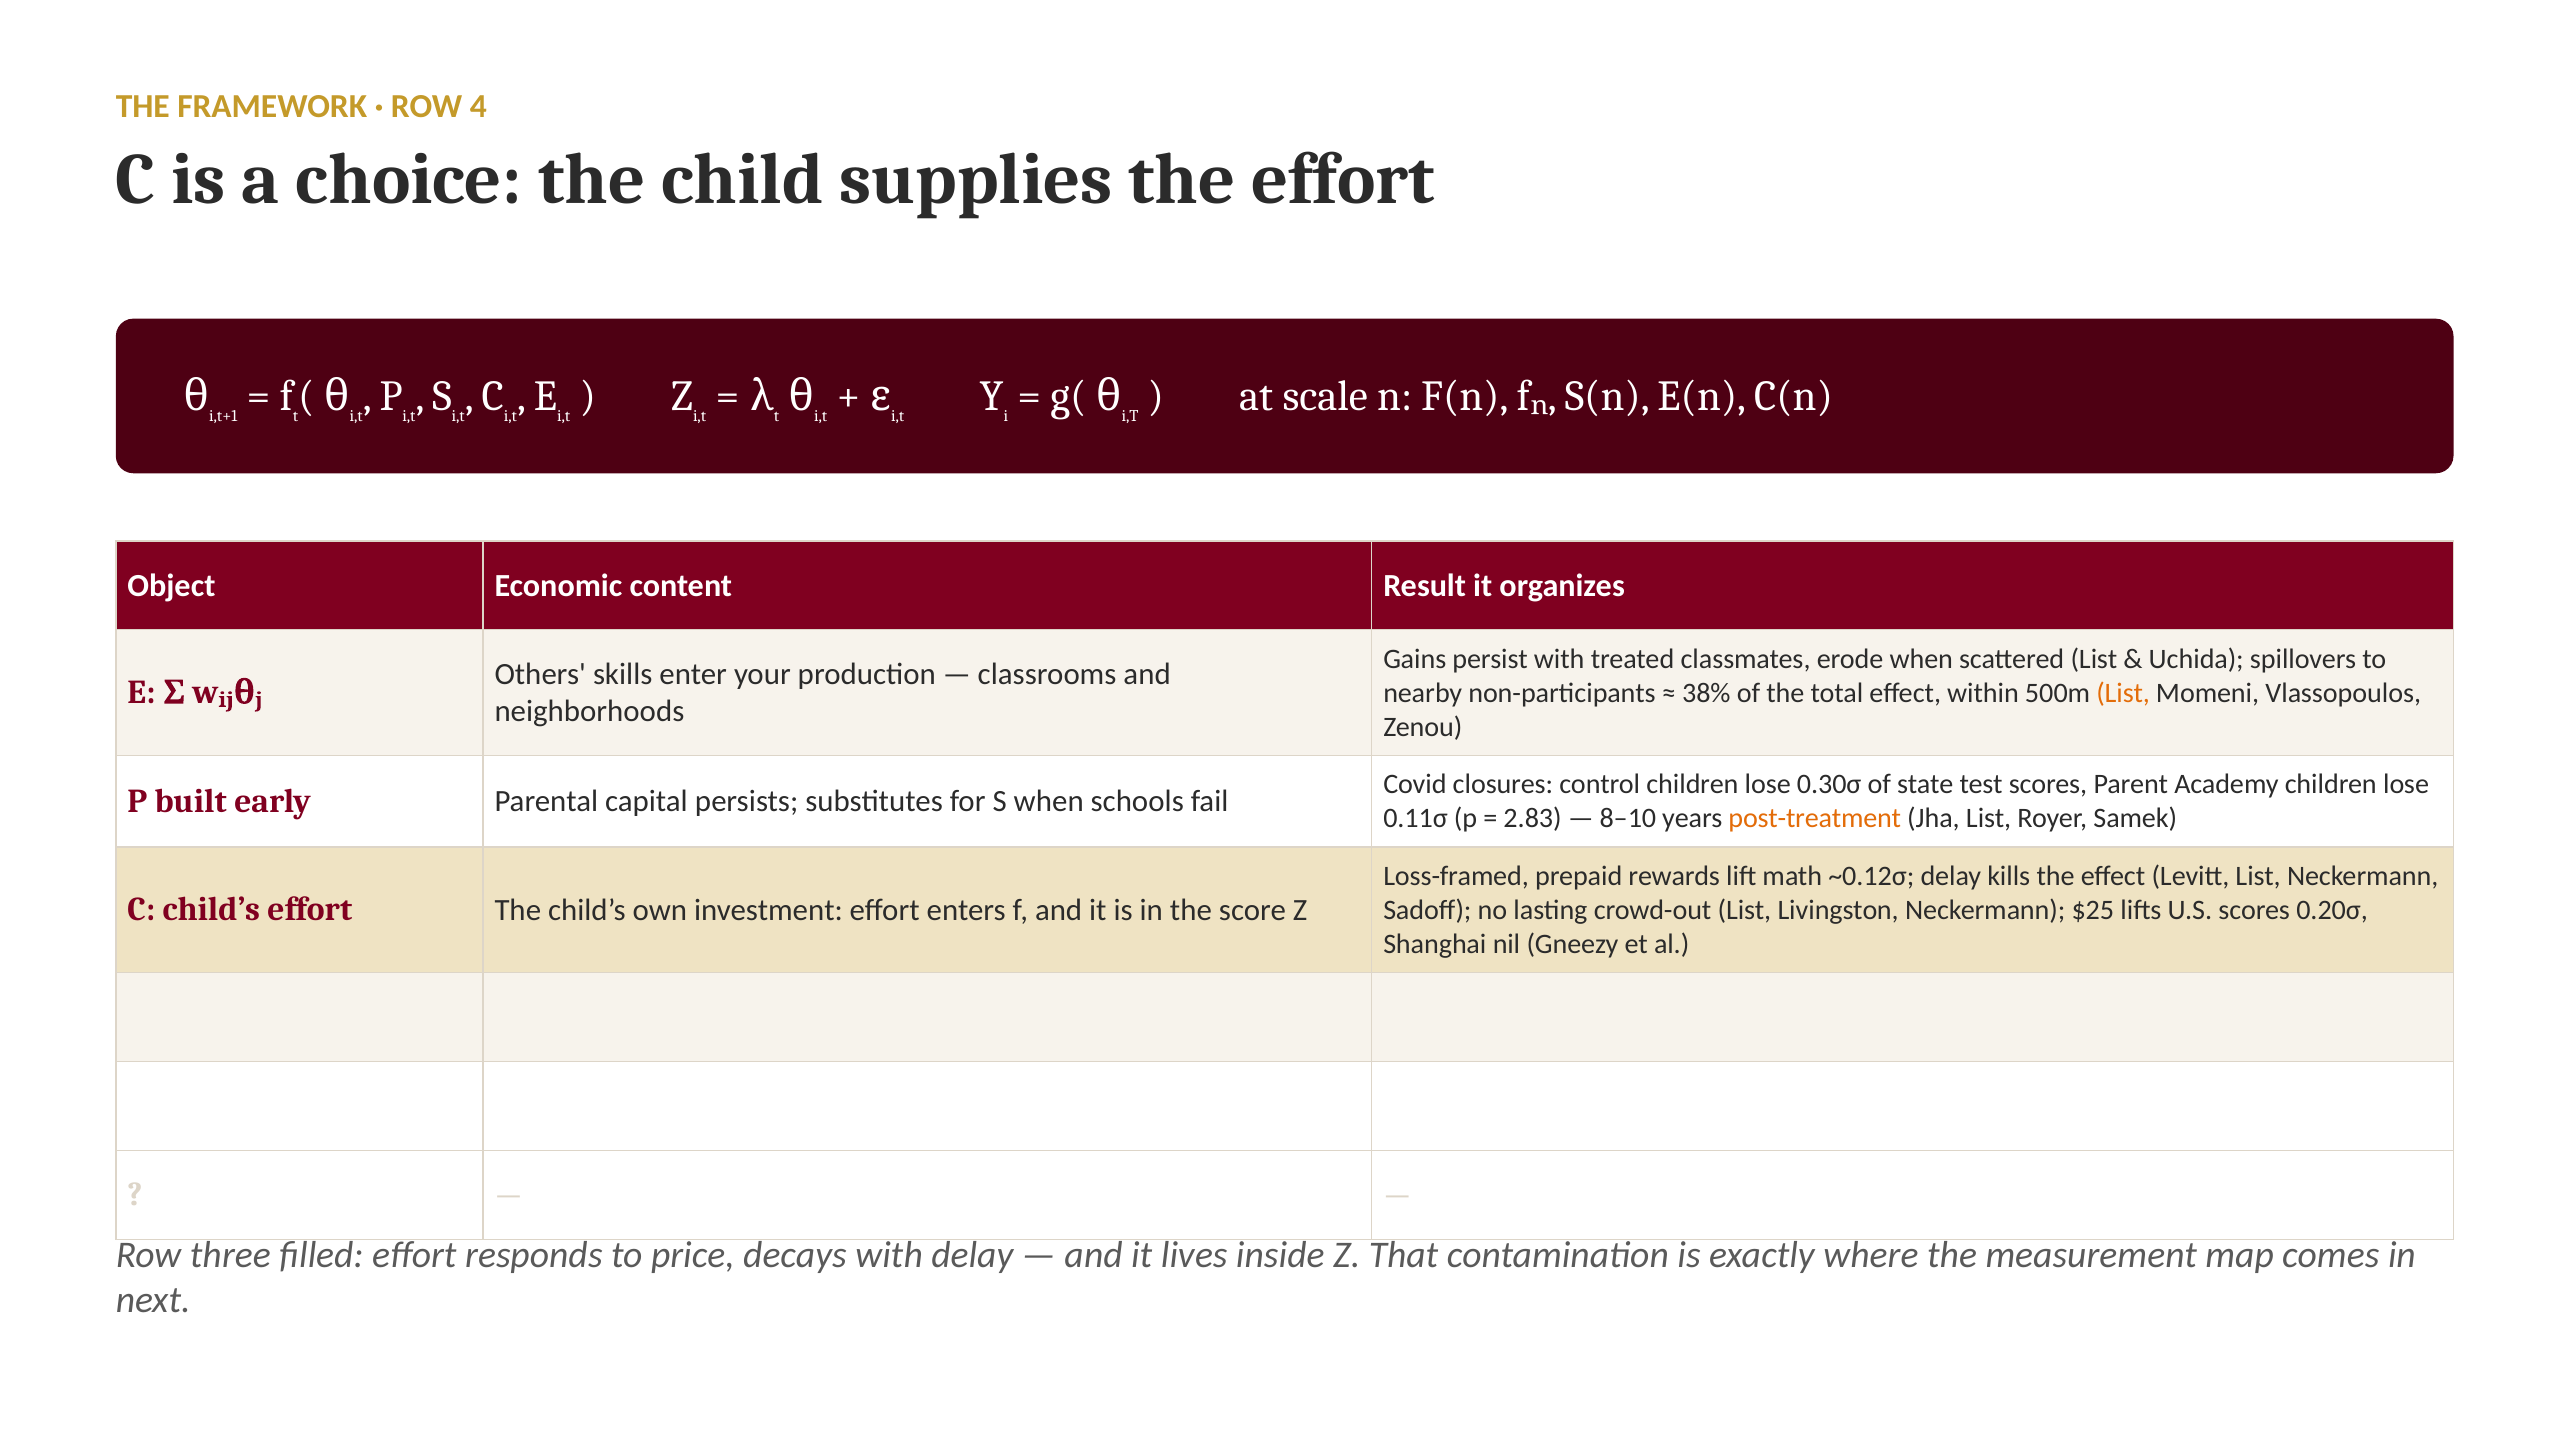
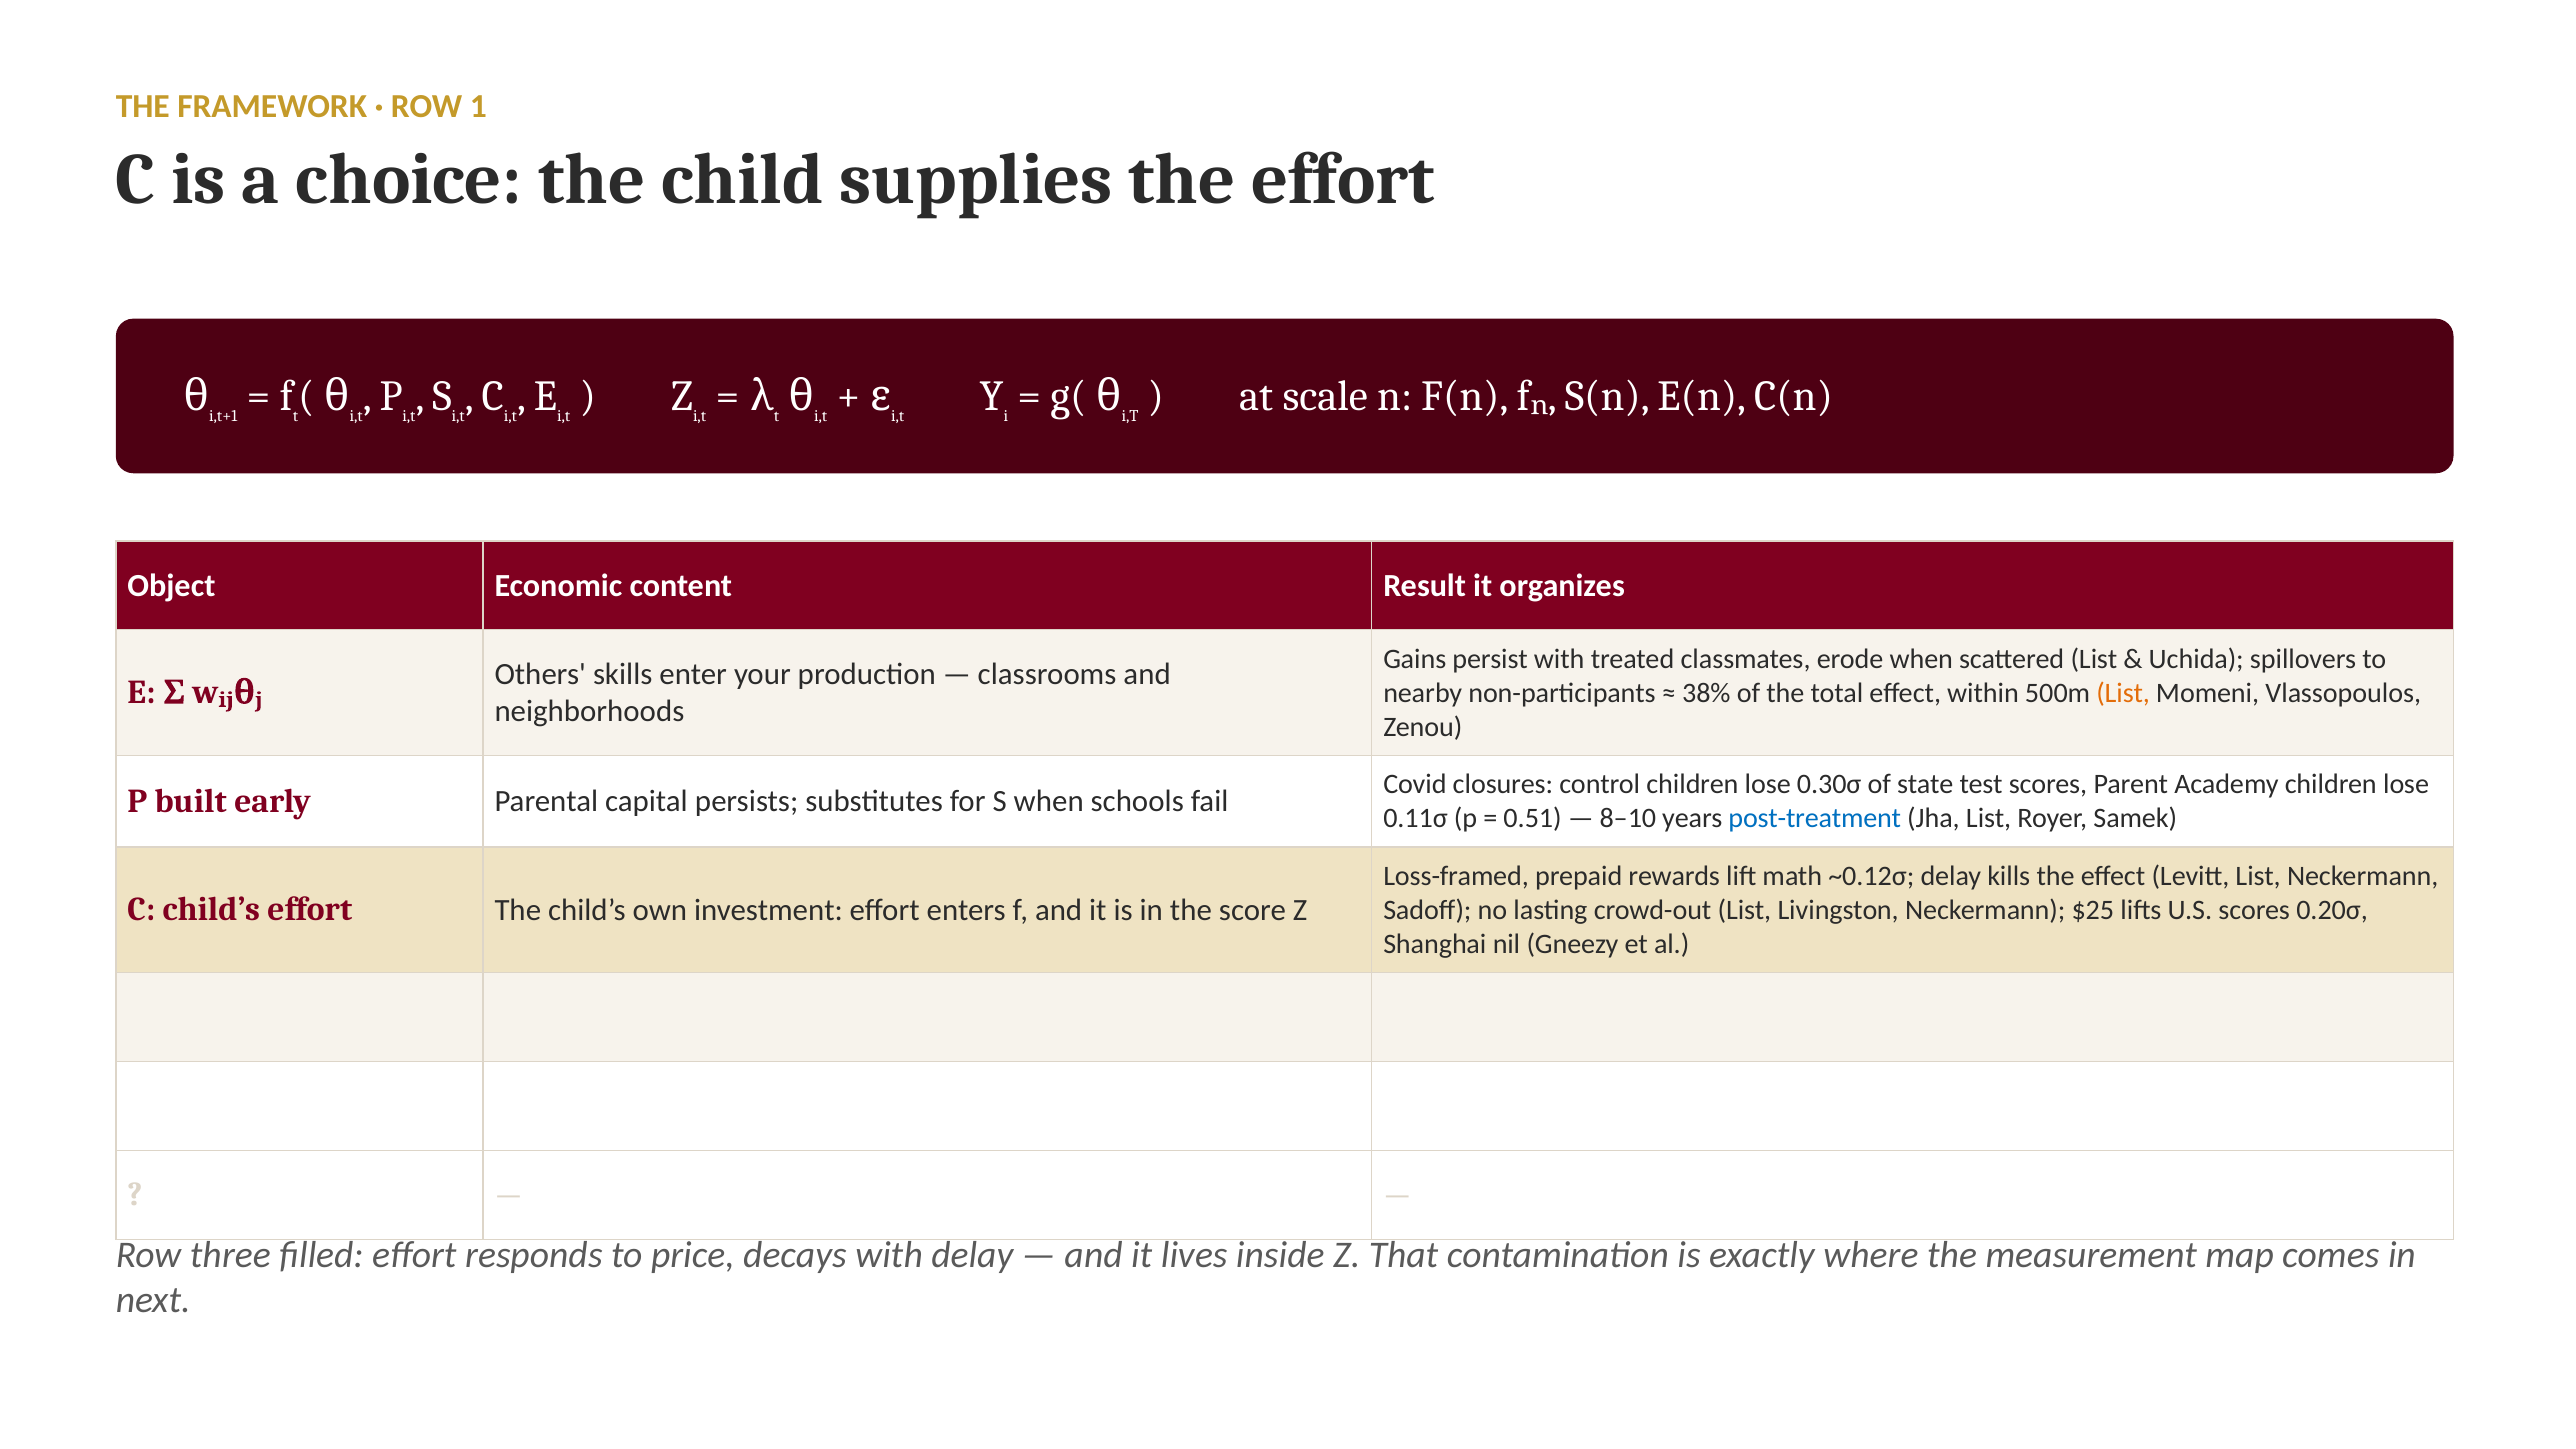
4: 4 -> 1 (478, 107)
2.83: 2.83 -> 0.51 (1533, 819)
post-treatment colour: orange -> blue (1815, 819)
